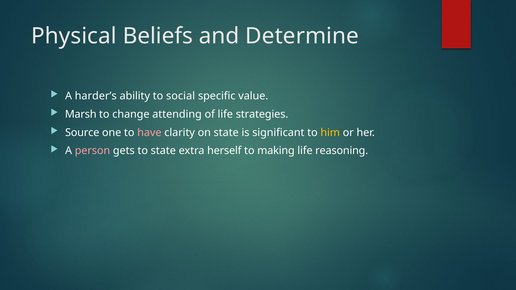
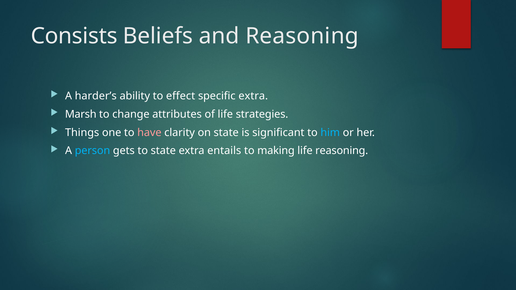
Physical: Physical -> Consists (74, 36)
and Determine: Determine -> Reasoning (302, 36)
social: social -> effect (181, 96)
specific value: value -> extra (253, 96)
attending: attending -> attributes (177, 114)
Source: Source -> Things (82, 133)
him colour: yellow -> light blue (330, 133)
person colour: pink -> light blue (92, 151)
herself: herself -> entails (224, 151)
